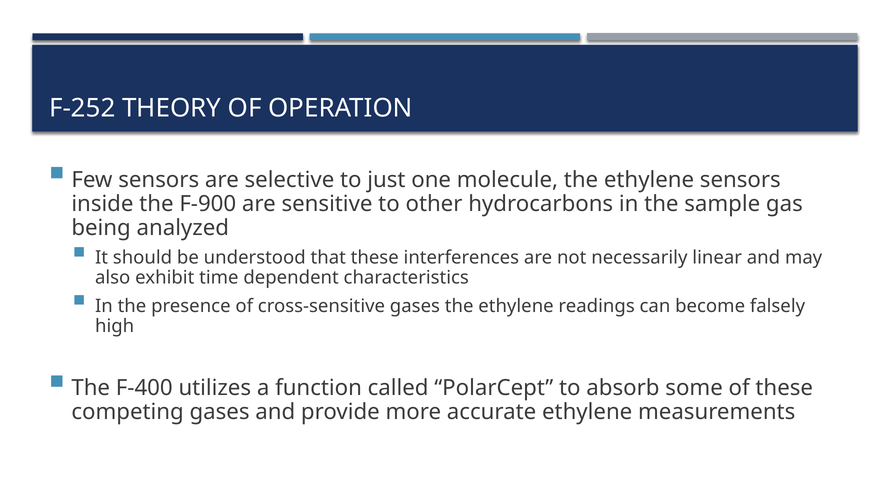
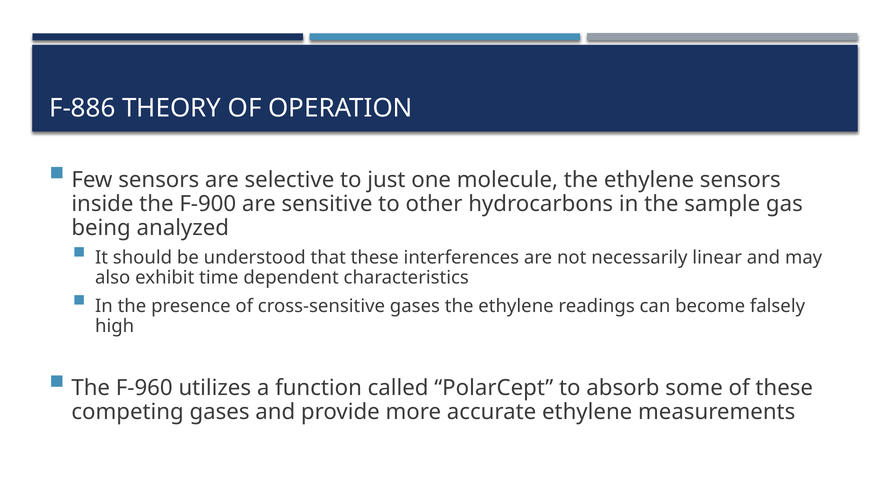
F-252: F-252 -> F-886 (82, 108)
F-400: F-400 -> F-960 (144, 388)
